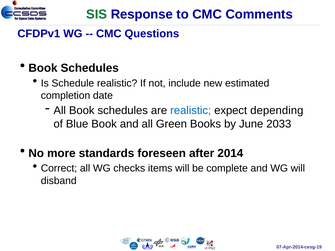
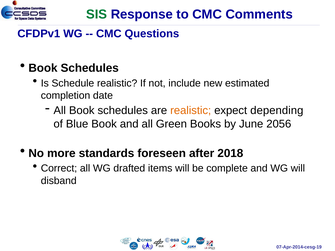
realistic colour: blue -> orange (191, 111)
2033: 2033 -> 2056 (279, 124)
2014: 2014 -> 2018 (230, 153)
checks: checks -> drafted (129, 169)
